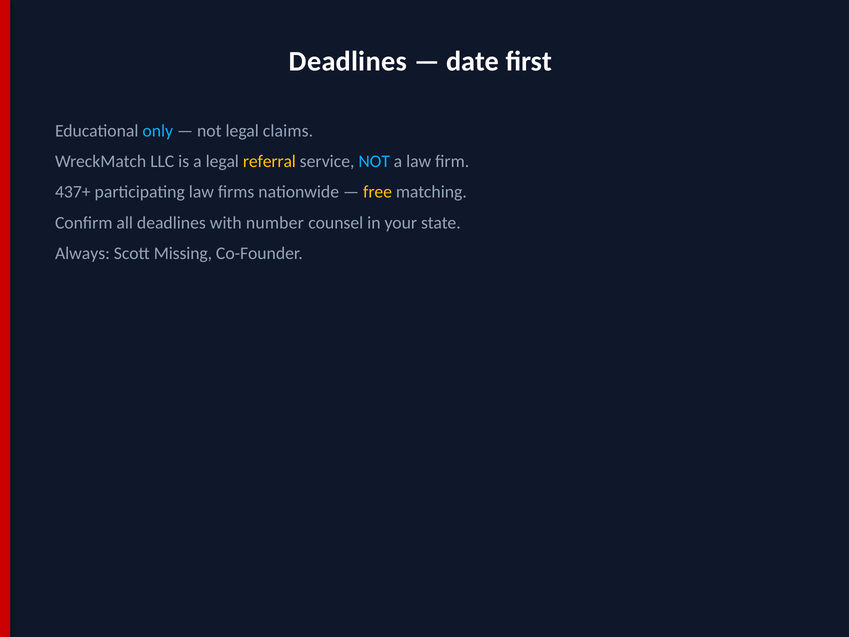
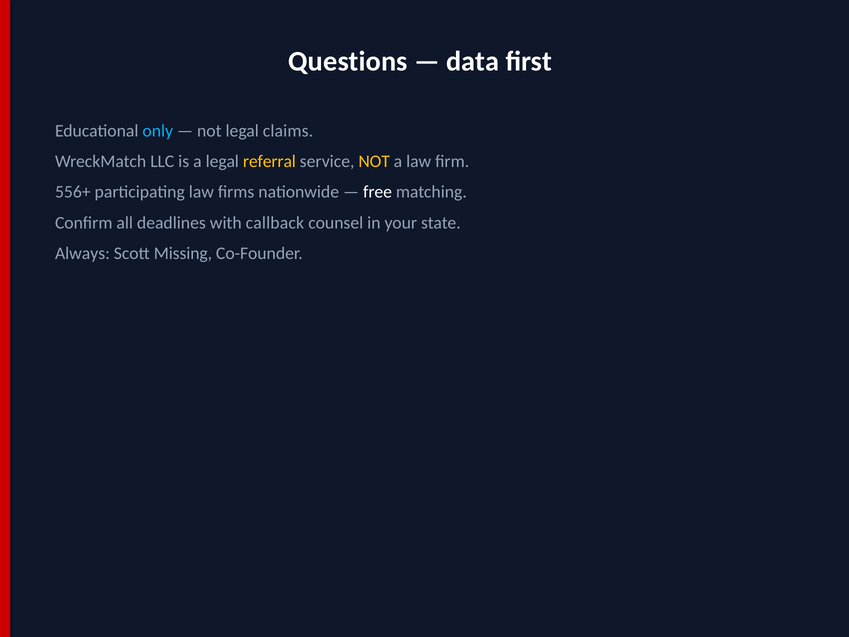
Deadlines: Deadlines -> Questions (348, 61)
date: date -> data (473, 61)
NOT colour: light blue -> yellow (374, 161)
437+: 437+ -> 556+ (73, 192)
free colour: yellow -> white (378, 192)
number: number -> callback (275, 223)
